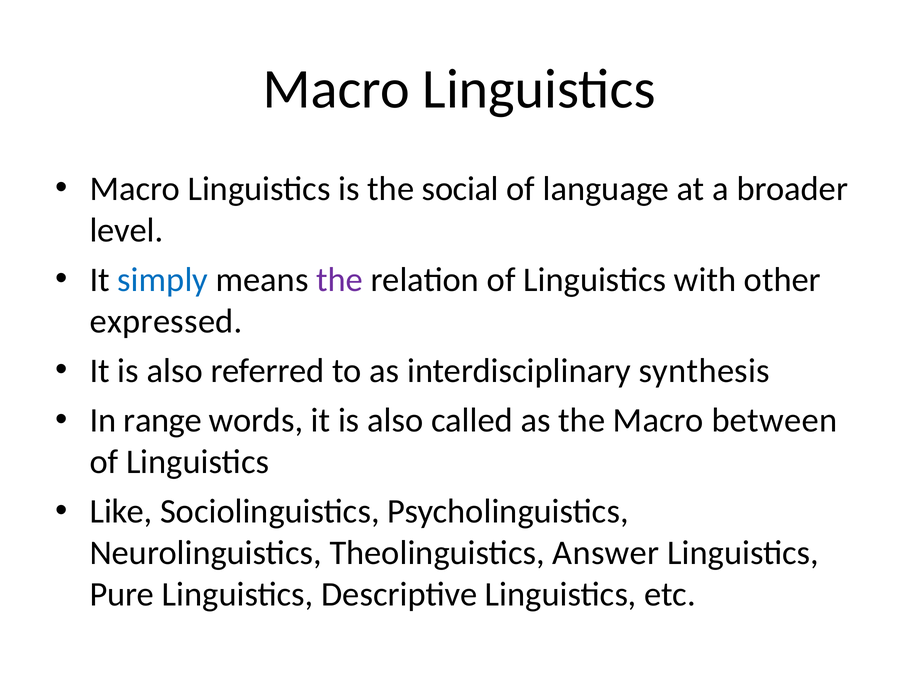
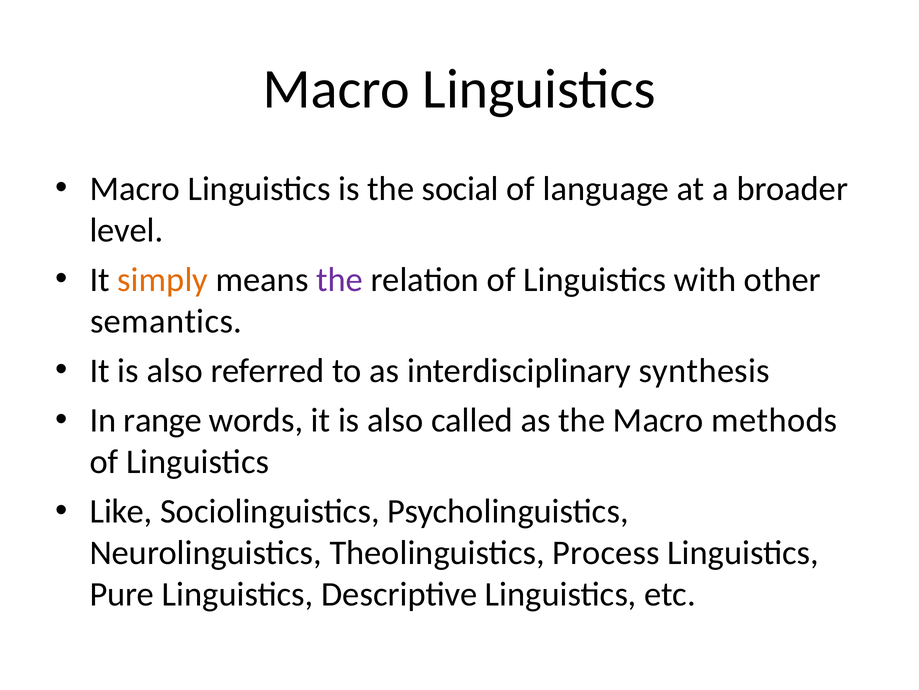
simply colour: blue -> orange (163, 279)
expressed: expressed -> semantics (166, 321)
between: between -> methods (774, 420)
Answer: Answer -> Process (606, 552)
